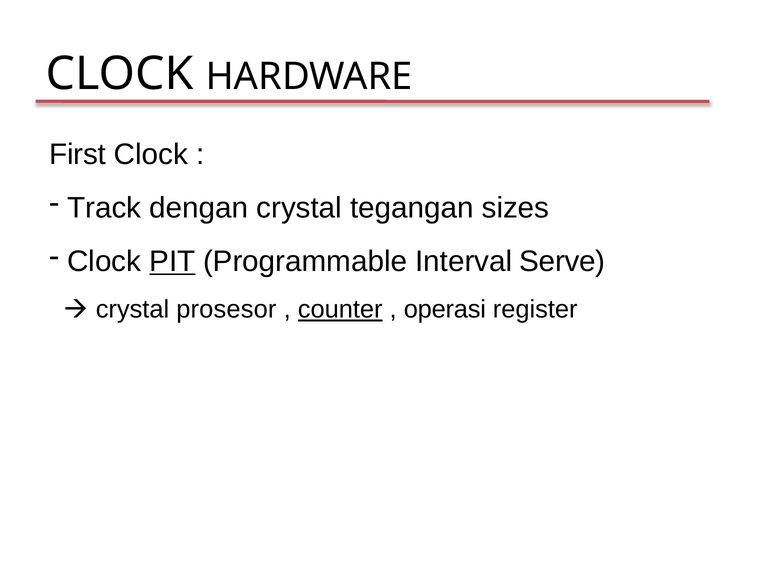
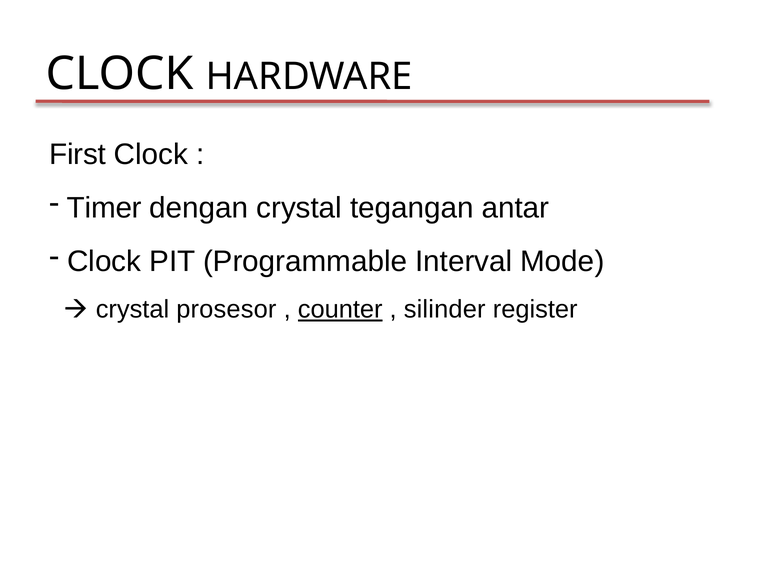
Track: Track -> Timer (104, 208)
sizes: sizes -> antar (516, 208)
PIT underline: present -> none (172, 262)
Serve: Serve -> Mode (562, 262)
operasi: operasi -> silinder (445, 310)
